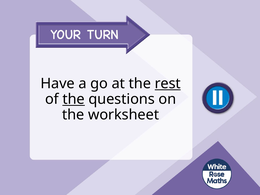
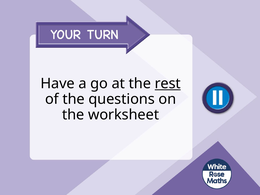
the underline: present -> none (74, 99)
